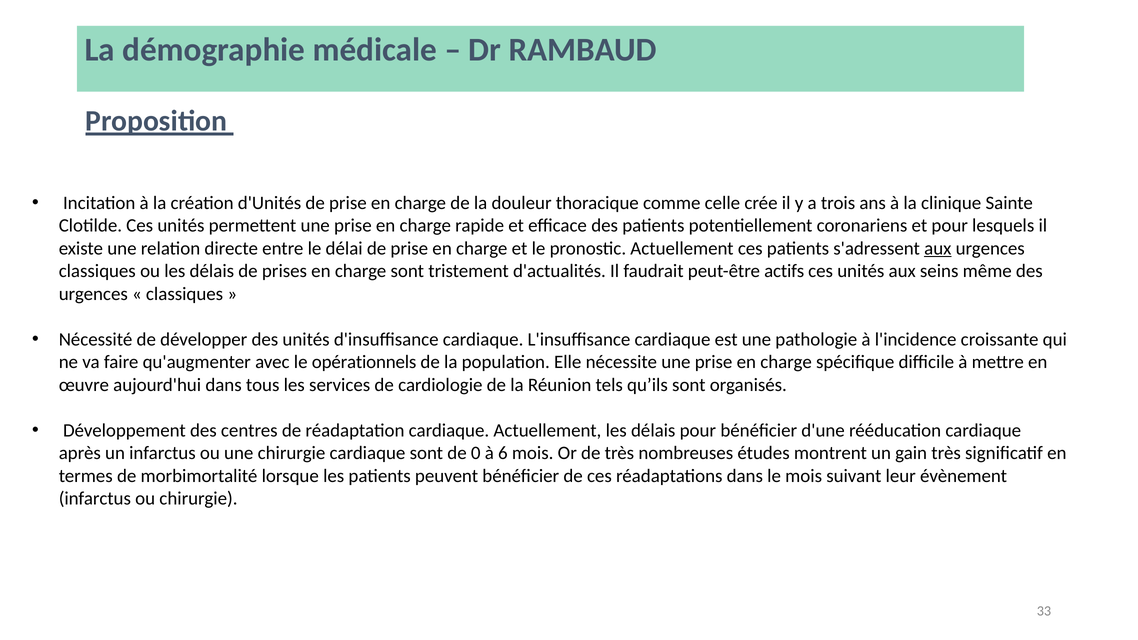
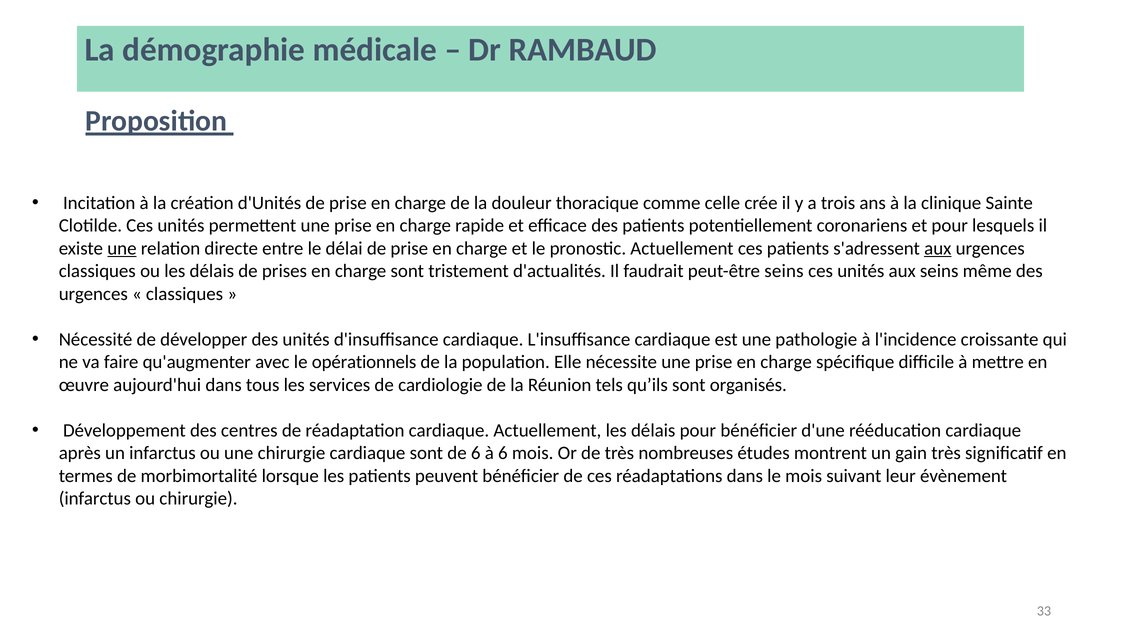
une underline: none -> present (122, 249)
peut-être actifs: actifs -> seins (784, 271)
de 0: 0 -> 6 (476, 453)
